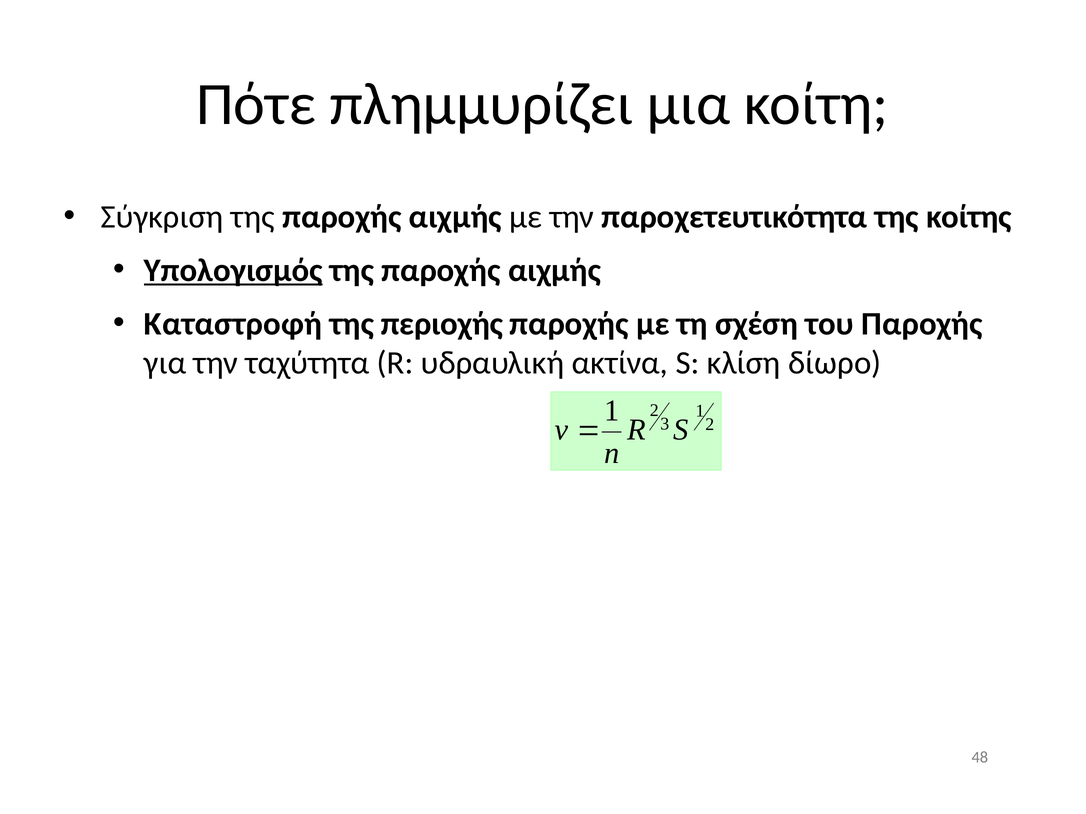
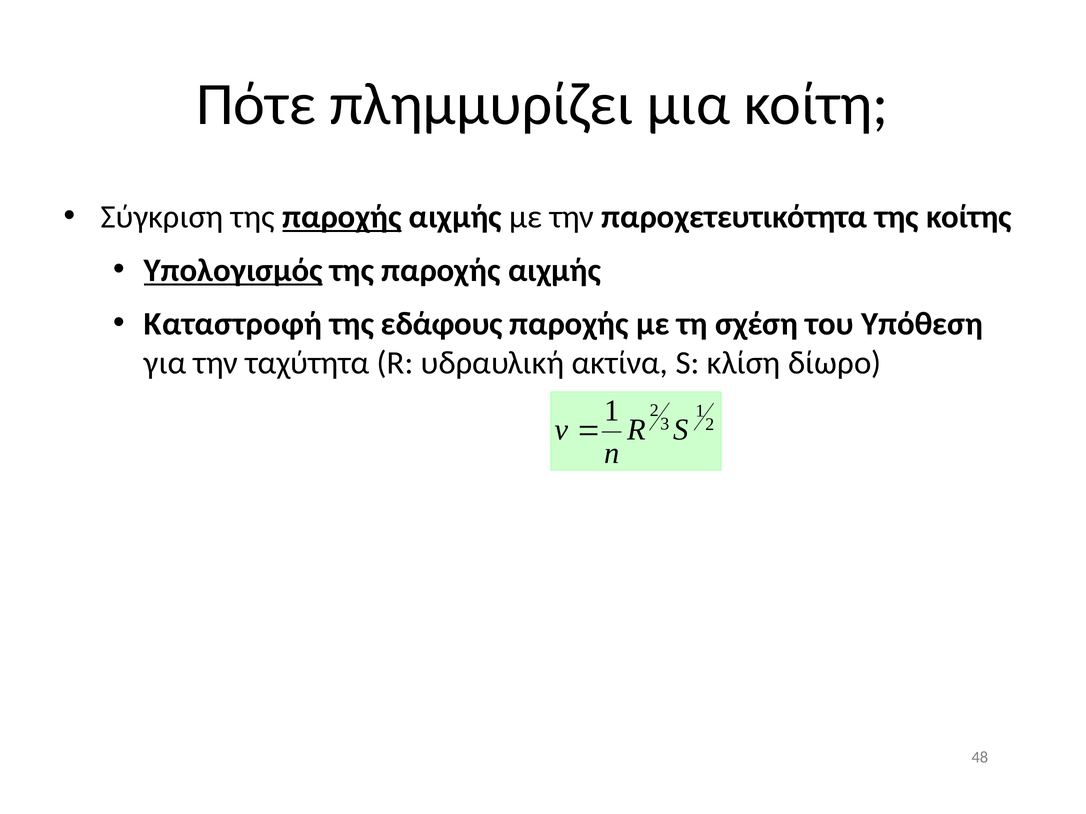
παροχής underline: none -> present (342, 217)
περιοχής: περιοχής -> εδάφους (442, 324)
του Παροχής: Παροχής -> Υπόθεση (922, 324)
